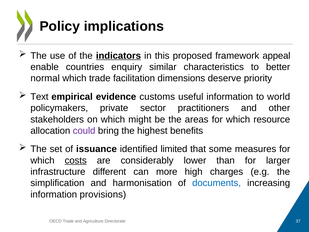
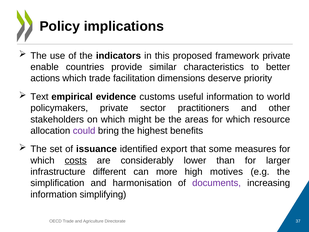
indicators underline: present -> none (118, 56)
framework appeal: appeal -> private (276, 56)
enquiry: enquiry -> provide (127, 67)
normal: normal -> actions (45, 78)
limited: limited -> export (174, 149)
charges: charges -> motives (227, 172)
documents colour: blue -> purple (217, 183)
provisions: provisions -> simplifying (103, 194)
